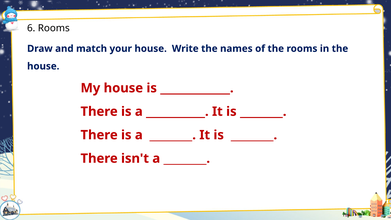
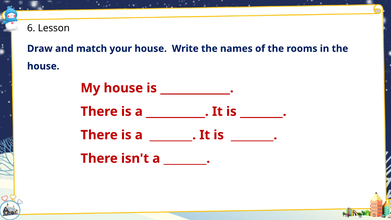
6 Rooms: Rooms -> Lesson (54, 28)
